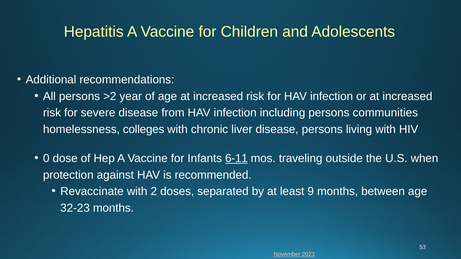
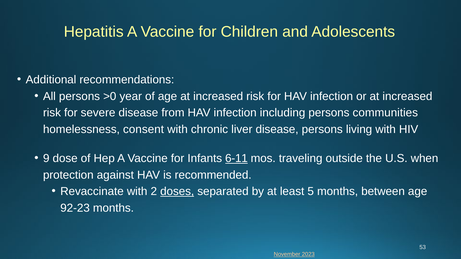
>2: >2 -> >0 (110, 96)
colleges: colleges -> consent (144, 130)
0: 0 -> 9 (46, 159)
doses underline: none -> present (177, 192)
9: 9 -> 5 (311, 192)
32-23: 32-23 -> 92-23 (75, 208)
